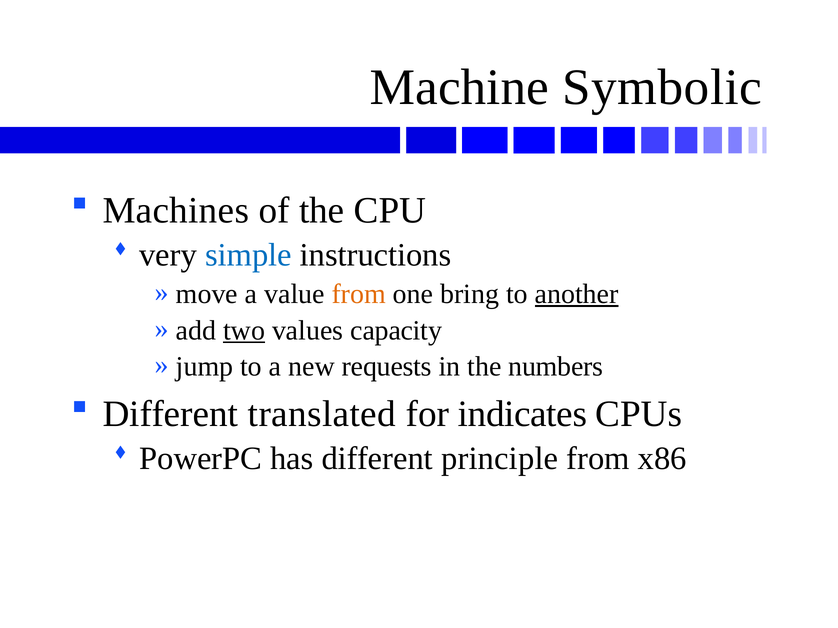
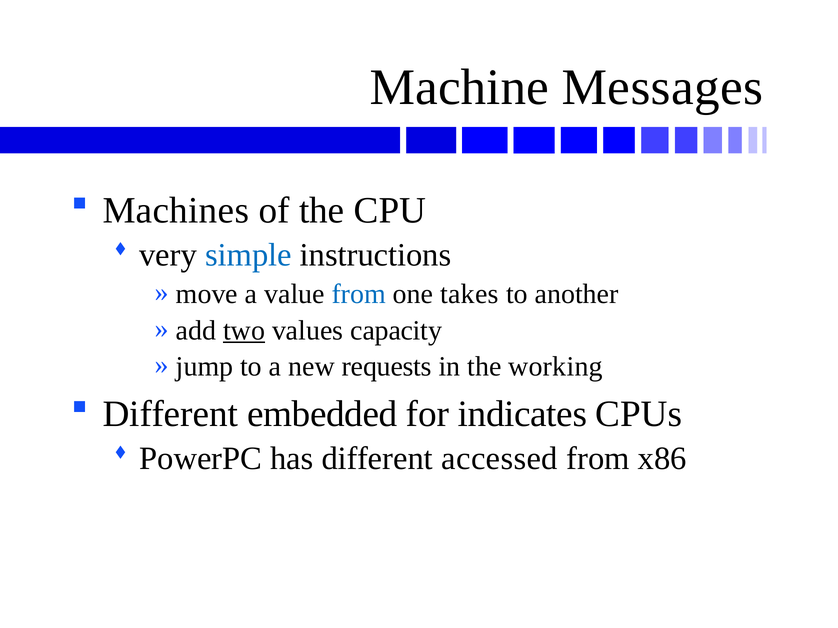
Symbolic: Symbolic -> Messages (662, 87)
from colour: orange -> blue (359, 294)
bring: bring -> takes (469, 294)
another underline: present -> none (577, 294)
numbers: numbers -> working (556, 367)
translated: translated -> embedded (322, 414)
principle: principle -> accessed (500, 459)
